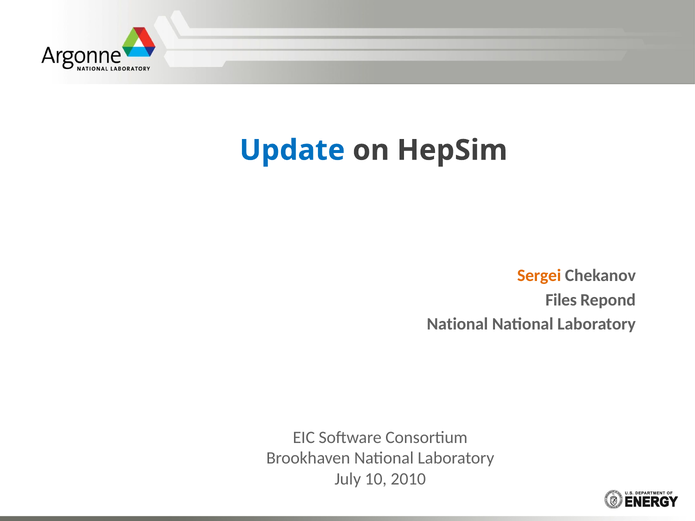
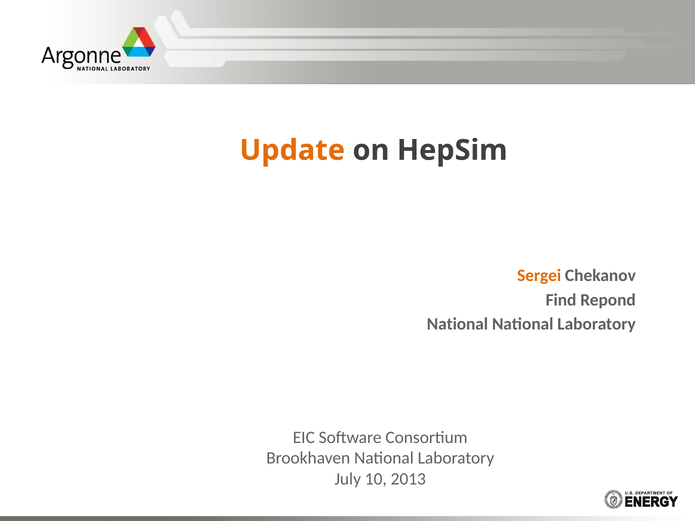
Update colour: blue -> orange (292, 150)
Files: Files -> Find (561, 300)
2010: 2010 -> 2013 (408, 479)
